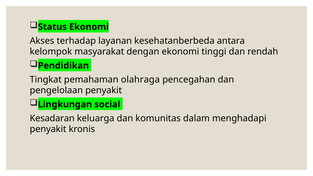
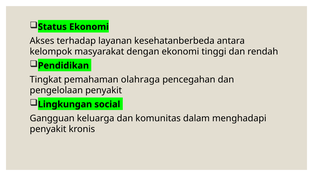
Kesadaran: Kesadaran -> Gangguan (52, 118)
